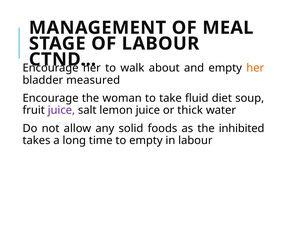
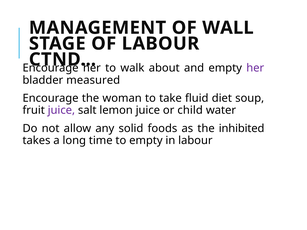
MEAL: MEAL -> WALL (228, 28)
her colour: orange -> purple (255, 68)
thick: thick -> child (190, 110)
